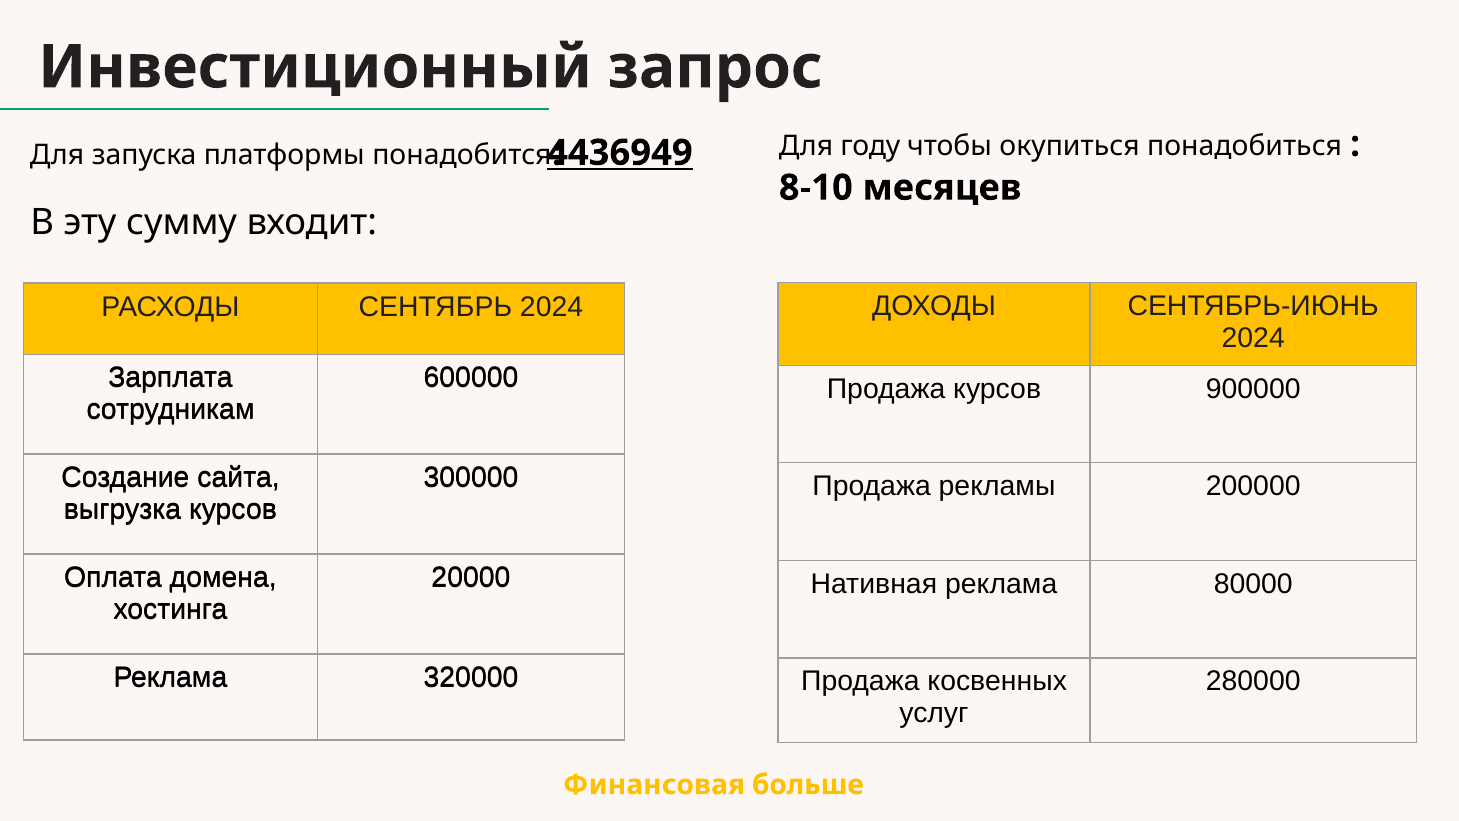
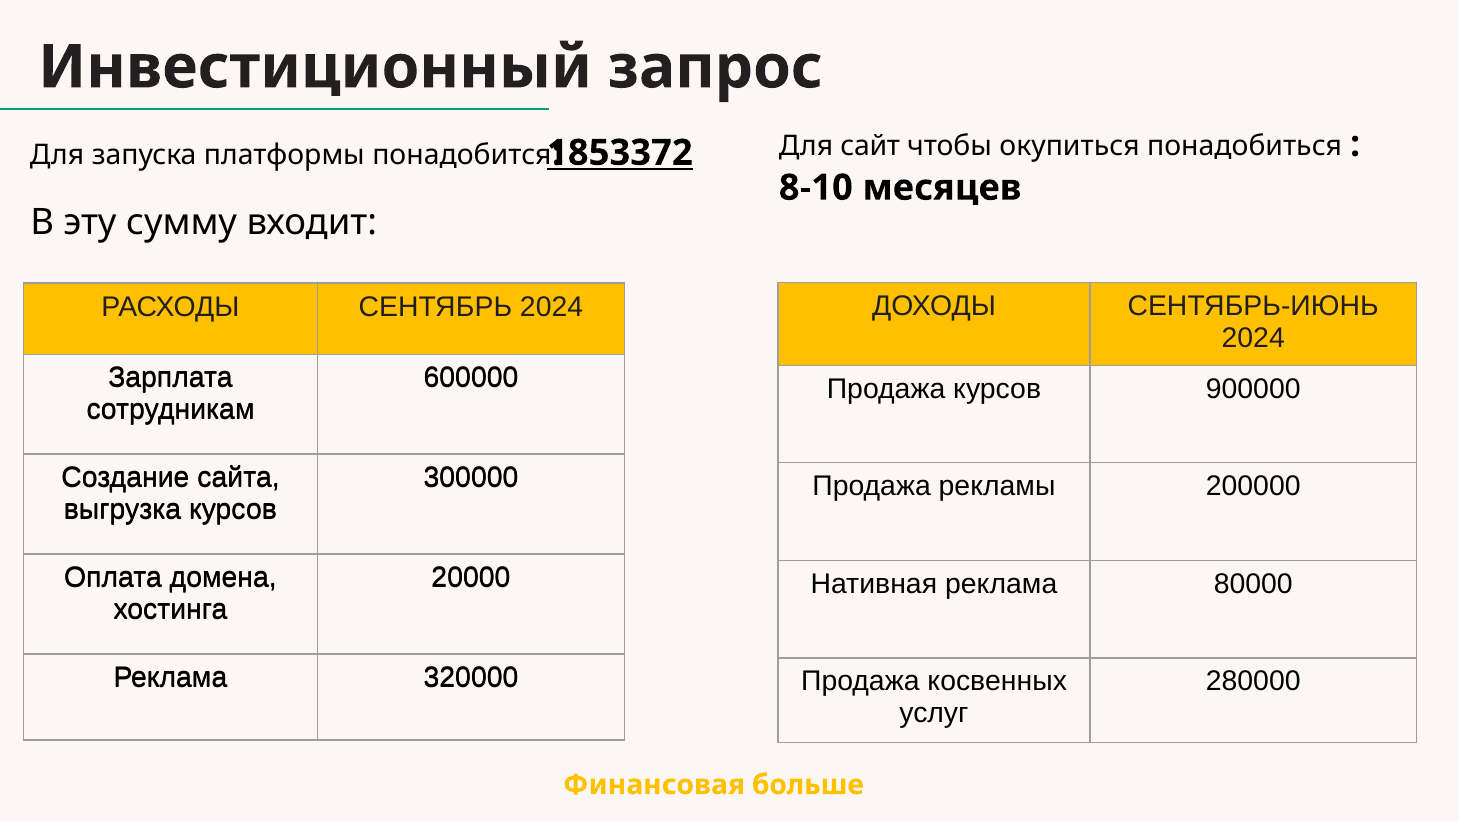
году: году -> сайт (870, 147)
4436949: 4436949 -> 1853372 (620, 153)
